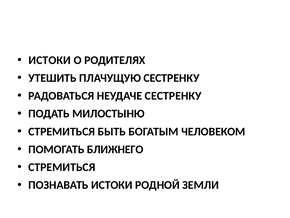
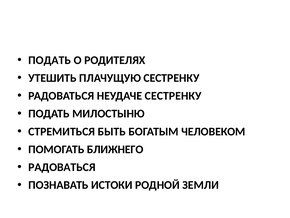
ИСТОКИ: ИСТОКИ -> ПОДАТЬ (50, 60)
СТРЕМИТЬСЯ: СТРЕМИТЬСЯ -> РАДОВАТЬСЯ (62, 167)
